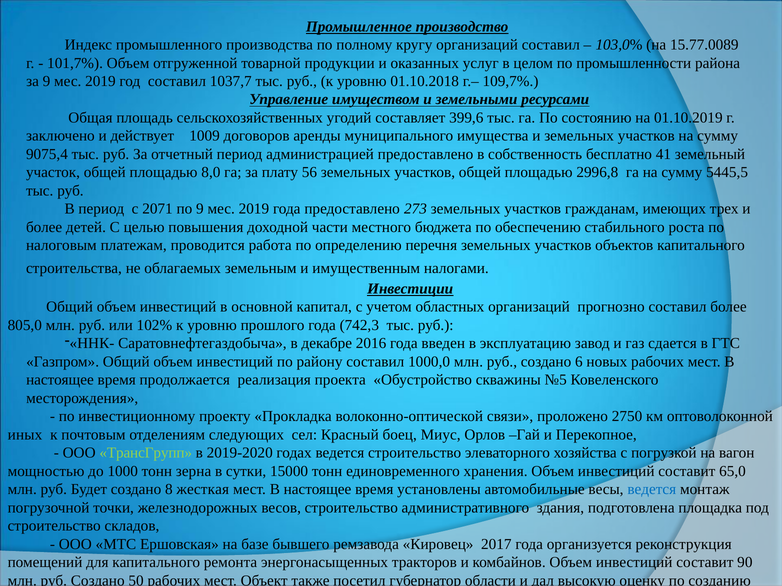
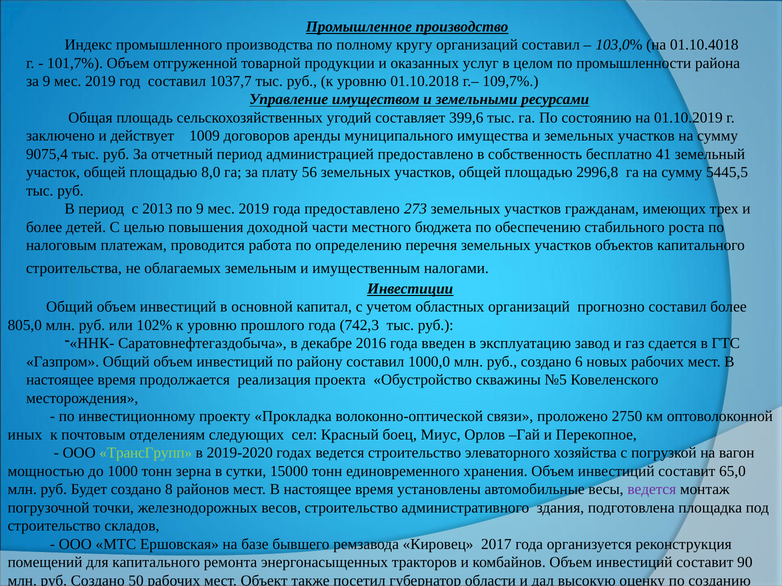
15.77.0089: 15.77.0089 -> 01.10.4018 (704, 45)
2071: 2071 -> 2013 (157, 209)
жесткая: жесткая -> районов (203, 490)
ведется colour: blue -> purple (652, 490)
